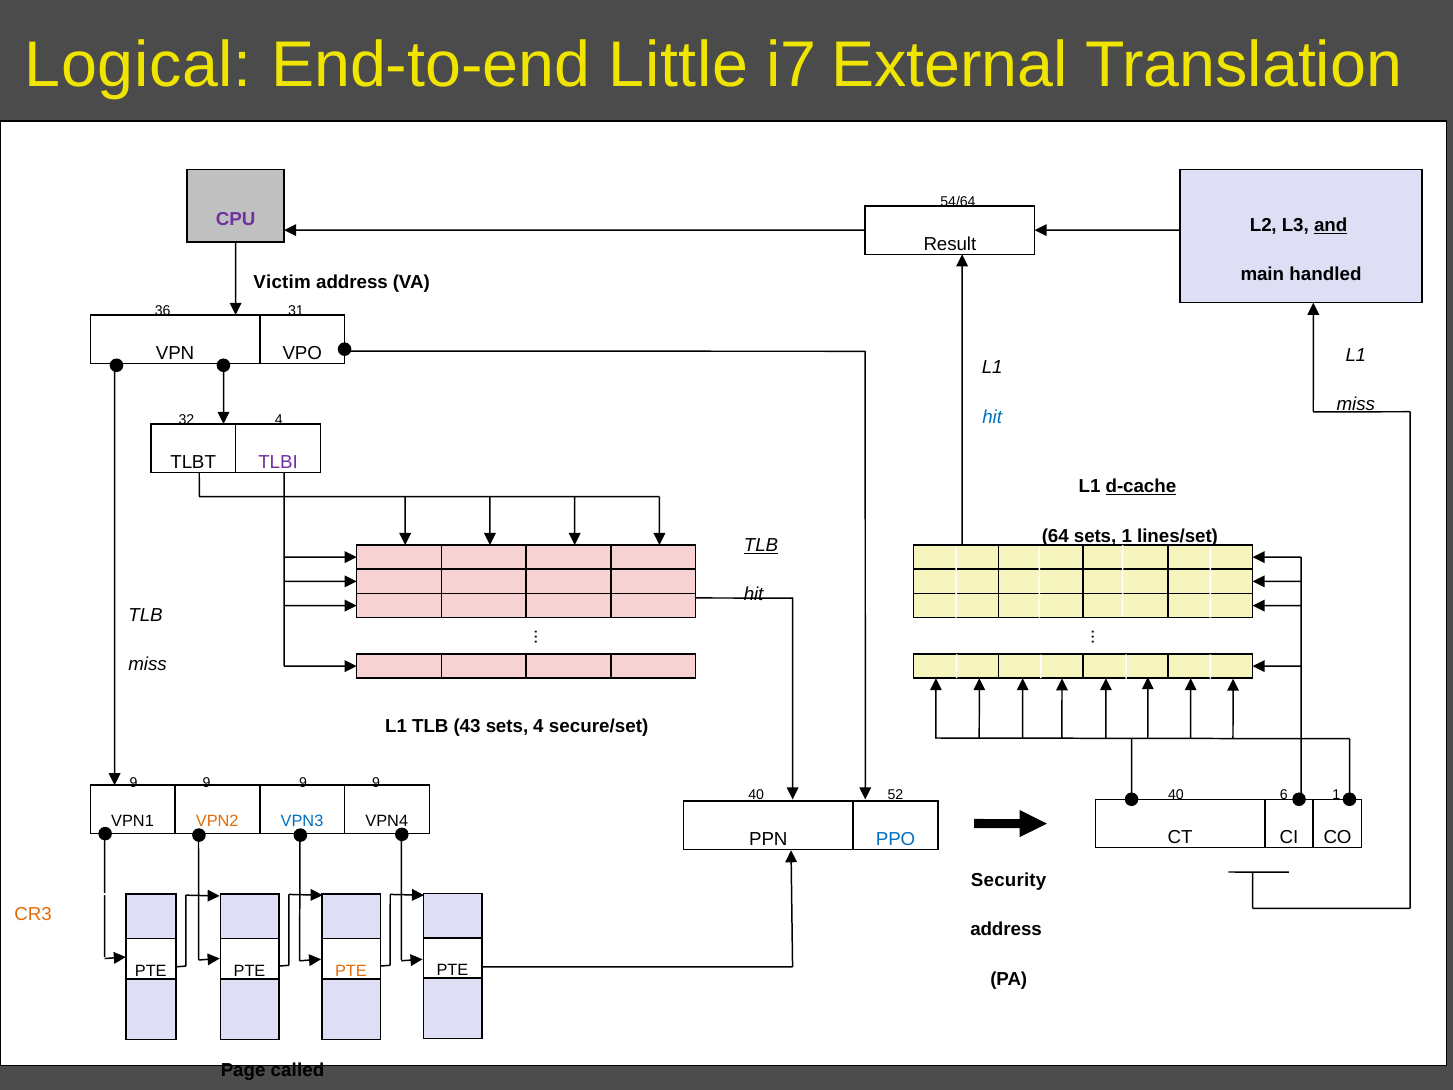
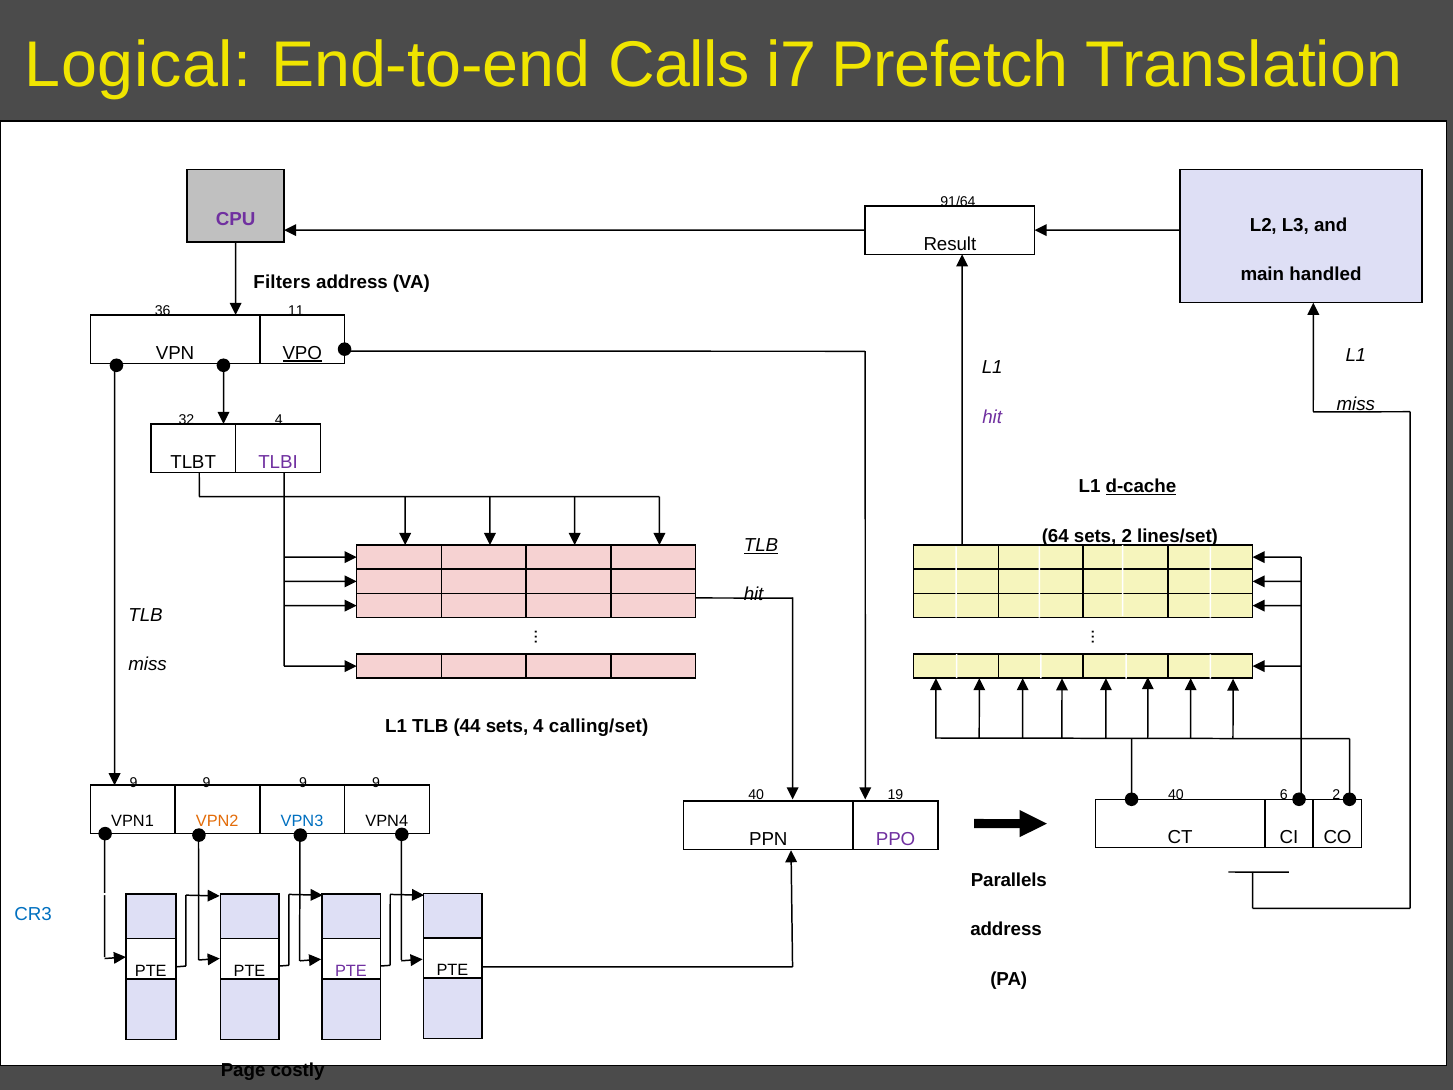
Little: Little -> Calls (679, 65)
External: External -> Prefetch (950, 65)
54/64: 54/64 -> 91/64 (958, 202)
and underline: present -> none (1331, 225)
Victim: Victim -> Filters (282, 282)
31: 31 -> 11 (296, 311)
VPO underline: none -> present (302, 353)
hit colour: blue -> purple (992, 417)
sets 1: 1 -> 2 (1127, 536)
43: 43 -> 44 (467, 726)
secure/set: secure/set -> calling/set (599, 726)
52: 52 -> 19 (895, 795)
40 1: 1 -> 2 (1336, 795)
PPO colour: blue -> purple (896, 839)
Security: Security -> Parallels (1009, 880)
CR3 colour: orange -> blue (33, 914)
PTE colour: orange -> purple (351, 971)
called: called -> costly (298, 1070)
